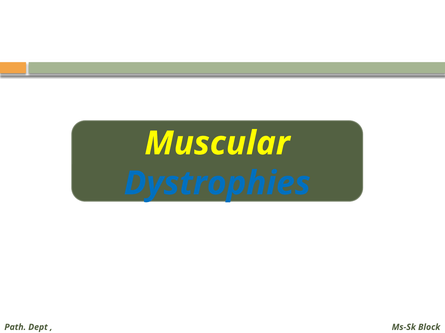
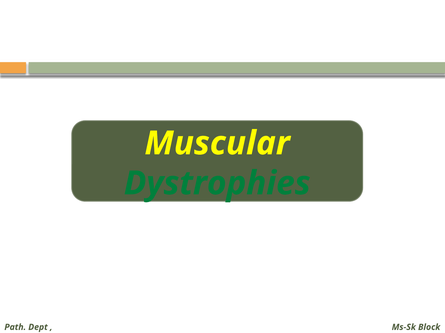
Dystrophies colour: blue -> green (217, 184)
